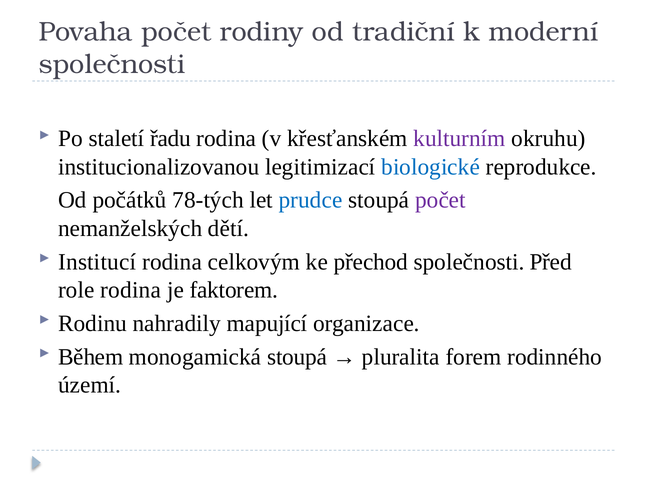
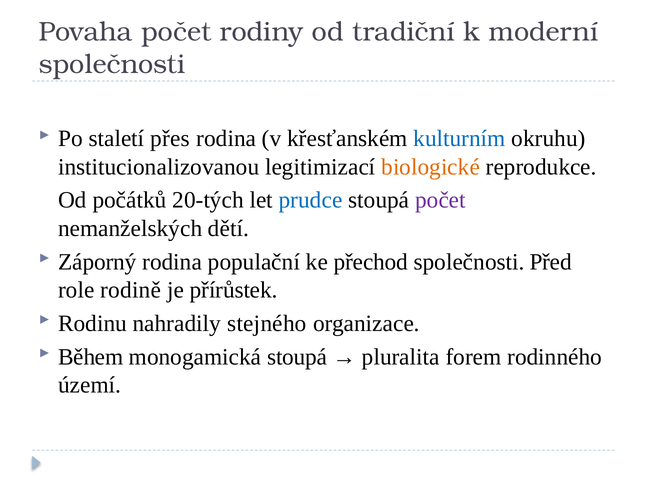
řadu: řadu -> přes (170, 139)
kulturním colour: purple -> blue (459, 139)
biologické colour: blue -> orange (431, 167)
78-tých: 78-tých -> 20-tých (208, 200)
Institucí: Institucí -> Záporný (97, 261)
celkovým: celkovým -> populační (254, 261)
role rodina: rodina -> rodině (131, 289)
faktorem: faktorem -> přírůstek (234, 289)
mapující: mapující -> stejného (267, 323)
